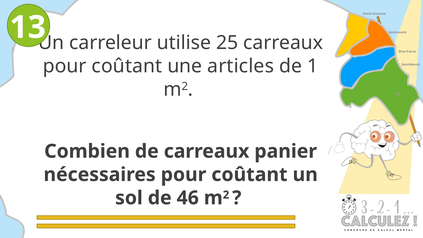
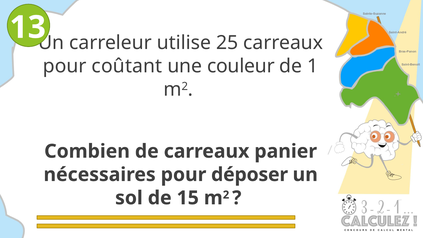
articles: articles -> couleur (241, 66)
nécessaires pour coûtant: coûtant -> déposer (250, 175)
46: 46 -> 15 (188, 198)
